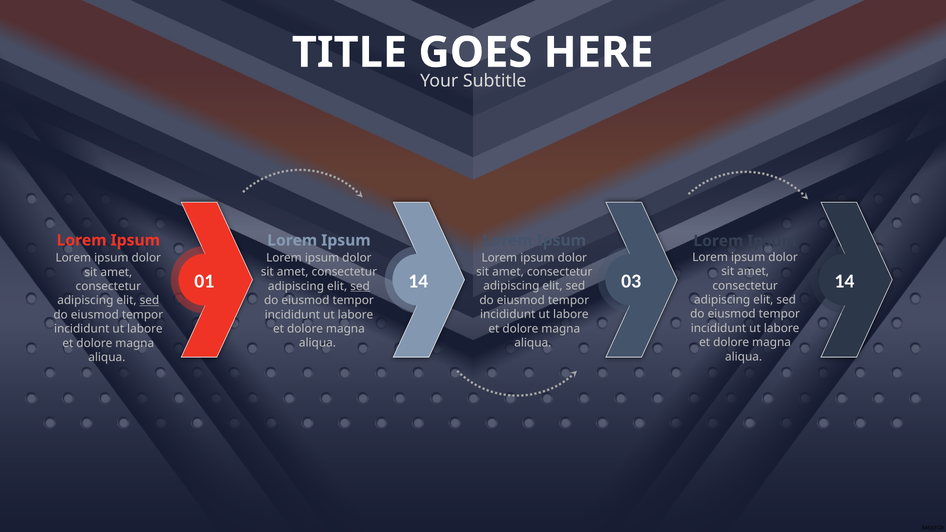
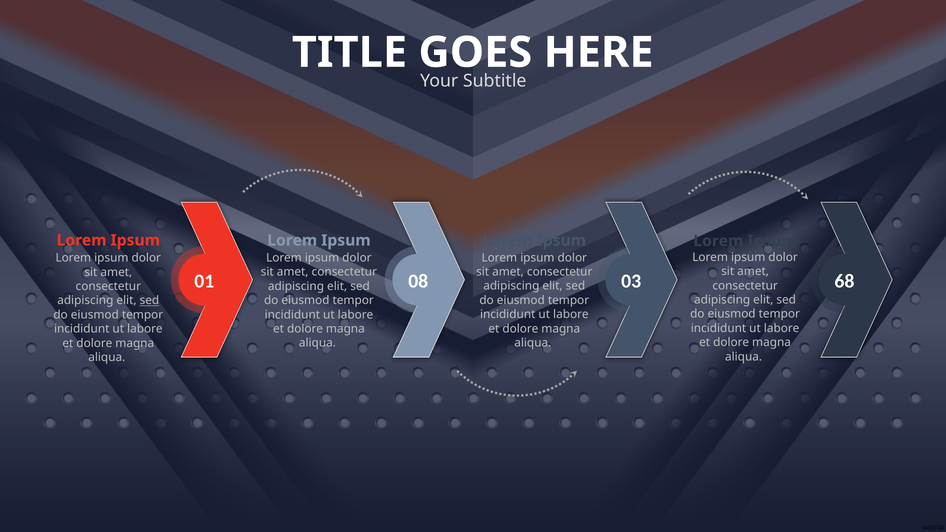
01 14: 14 -> 08 (418, 281)
03 14: 14 -> 68 (844, 281)
sed underline: present -> none (360, 286)
